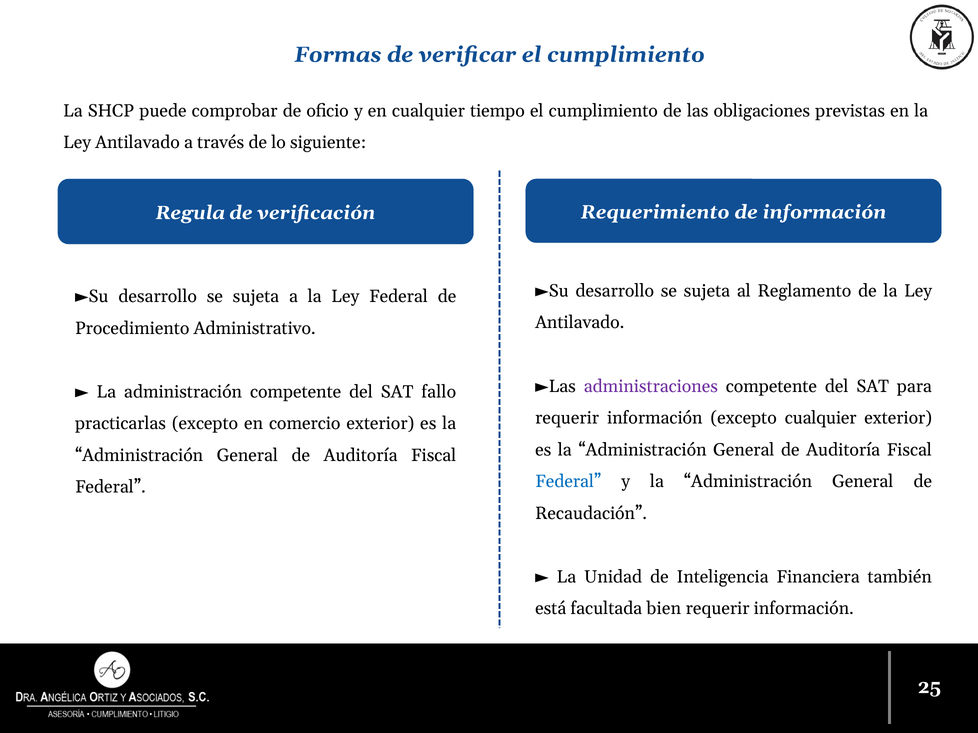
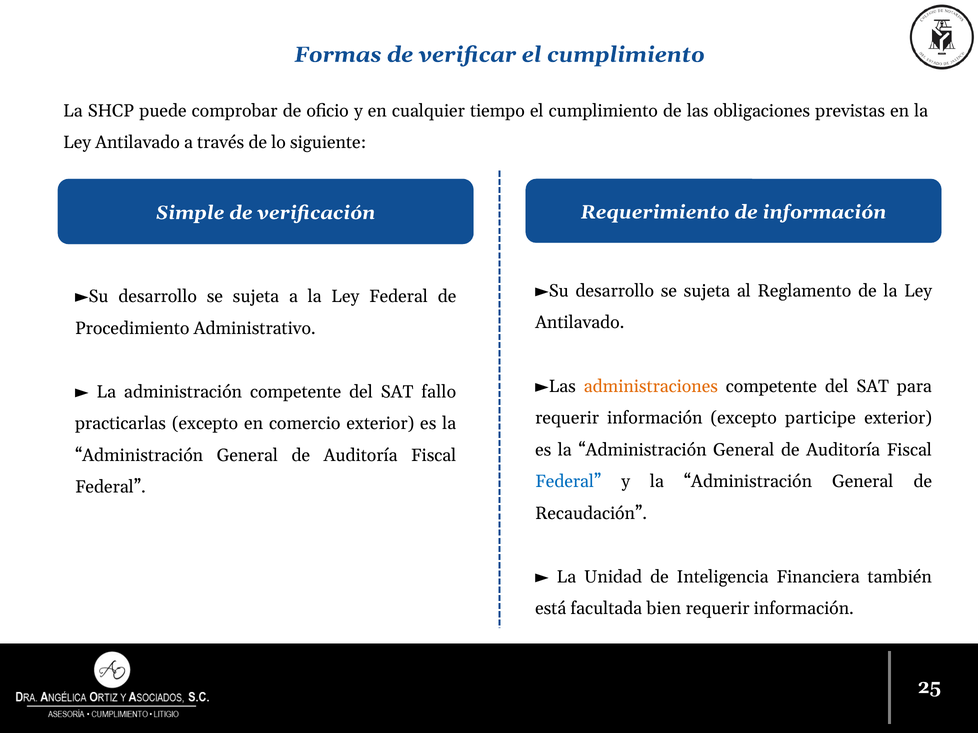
Regula: Regula -> Simple (190, 213)
administraciones colour: purple -> orange (651, 386)
excepto cualquier: cualquier -> participe (820, 418)
